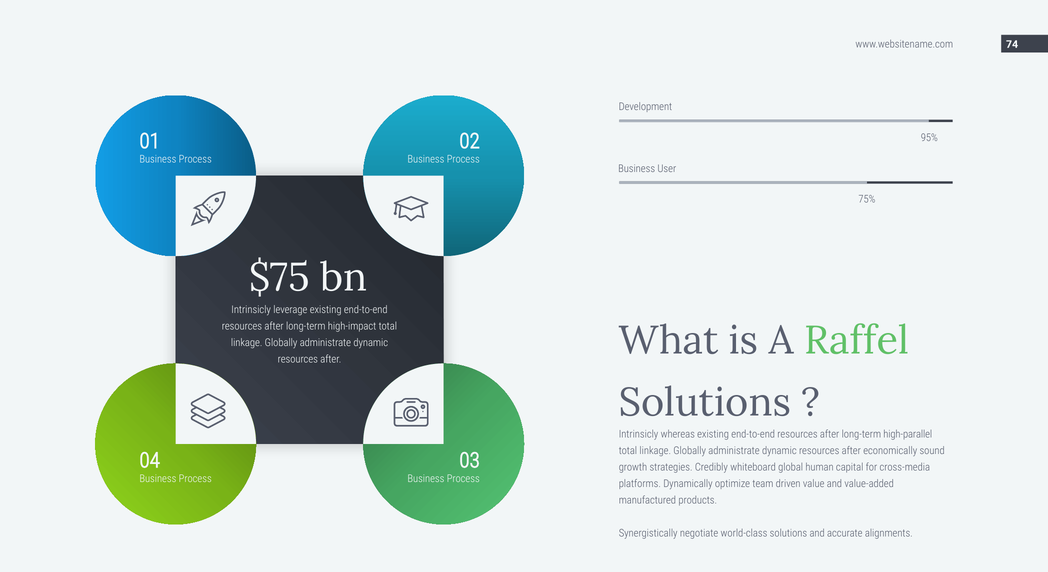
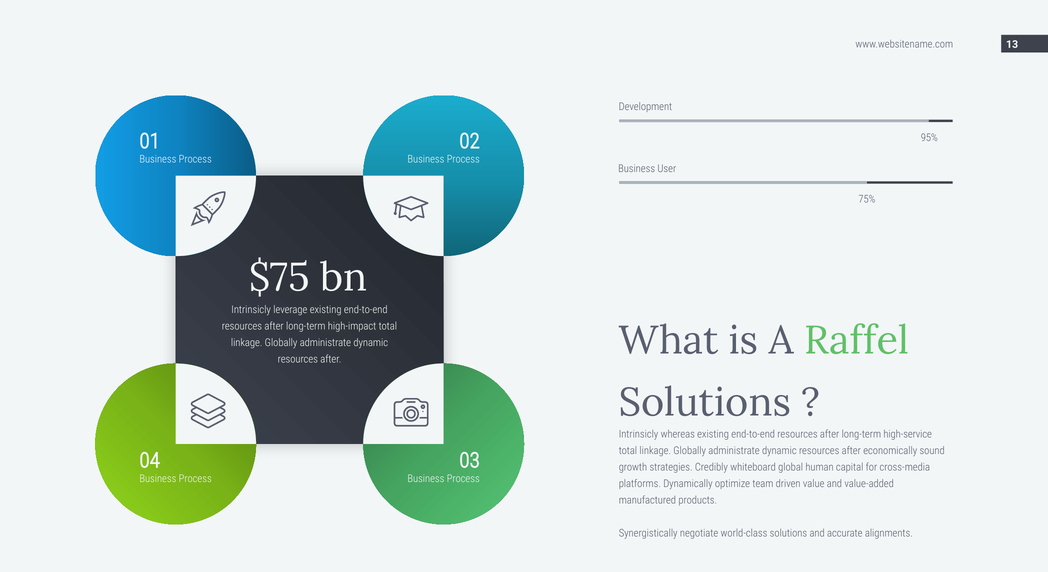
74: 74 -> 13 (1012, 44)
high-parallel: high-parallel -> high-service (908, 434)
